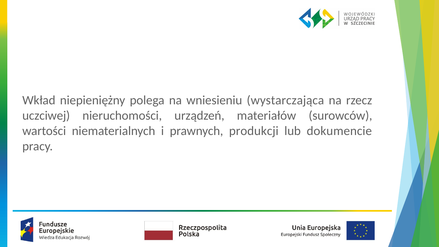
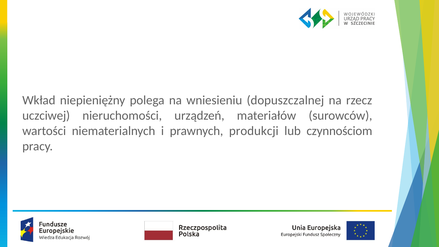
wystarczająca: wystarczająca -> dopuszczalnej (285, 100)
dokumencie: dokumencie -> czynnościom (339, 131)
